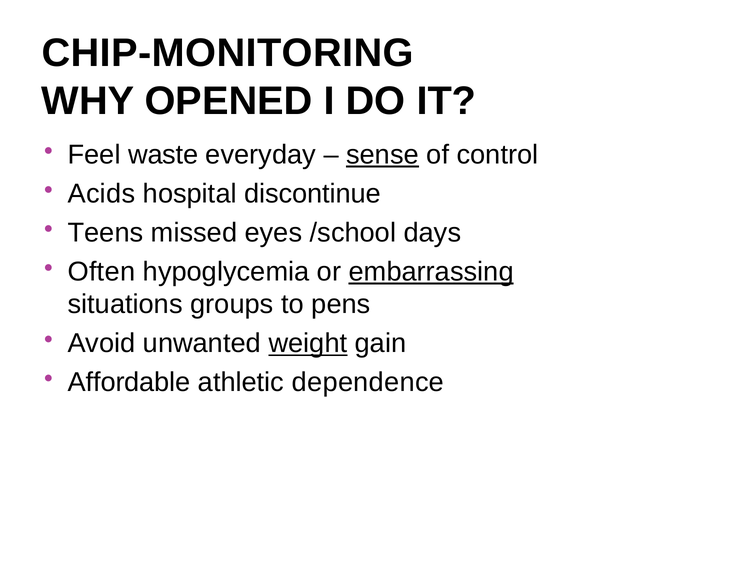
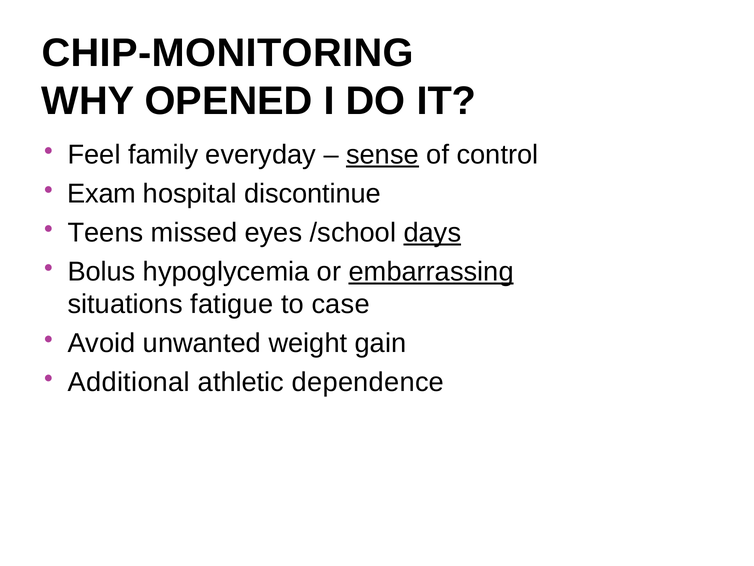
waste: waste -> family (163, 155)
Acids: Acids -> Exam (102, 194)
days underline: none -> present (432, 233)
Often: Often -> Bolus (102, 272)
groups: groups -> fatigue (232, 304)
pens: pens -> case (341, 304)
weight underline: present -> none (308, 343)
Affordable: Affordable -> Additional (129, 382)
